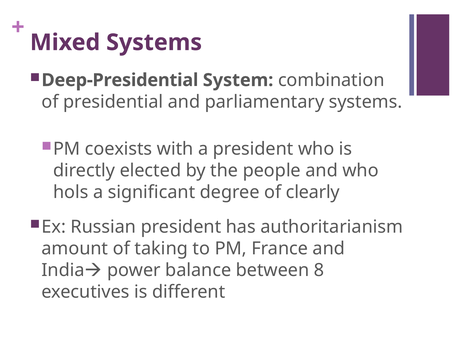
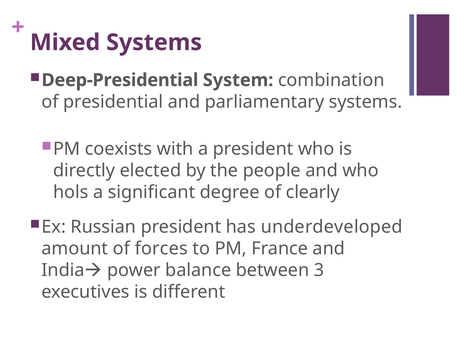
authoritarianism: authoritarianism -> underdeveloped (332, 227)
taking: taking -> forces (161, 249)
8: 8 -> 3 (319, 270)
